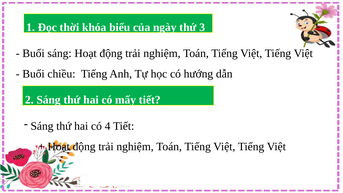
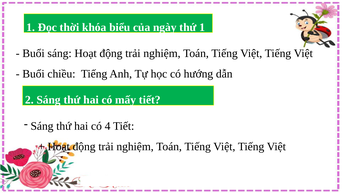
thứ 3: 3 -> 1 (202, 27)
